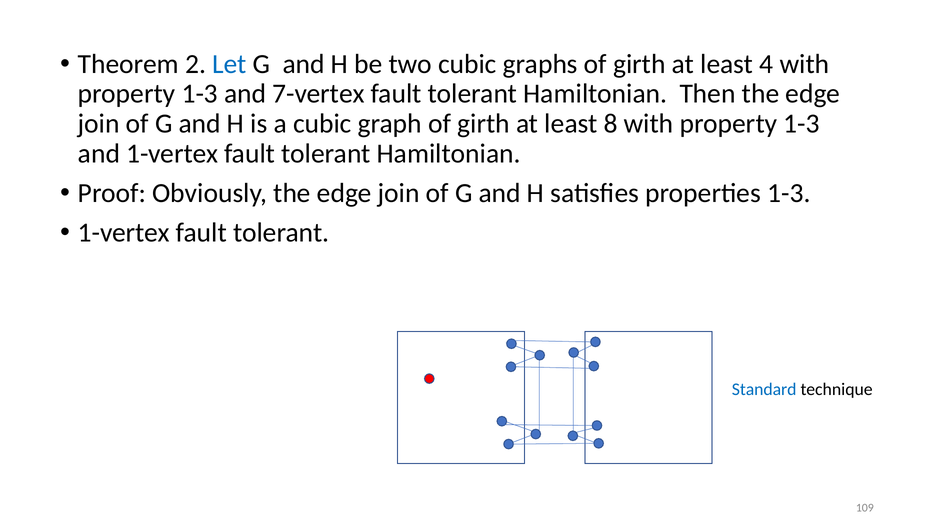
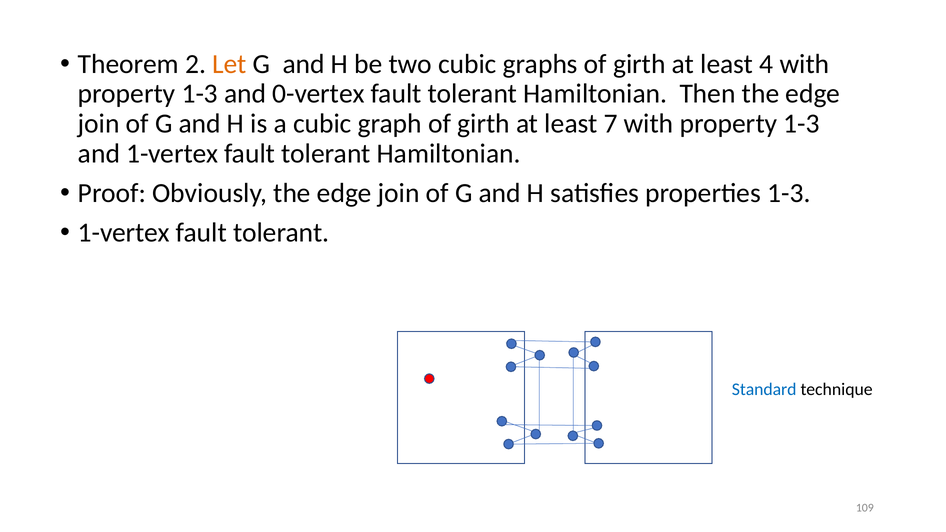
Let colour: blue -> orange (229, 64)
7-vertex: 7-vertex -> 0-vertex (319, 94)
8: 8 -> 7 (611, 124)
